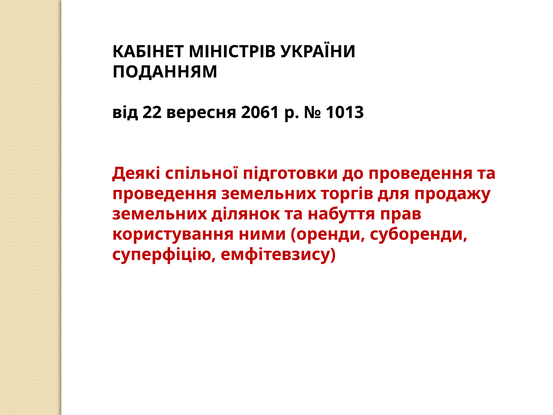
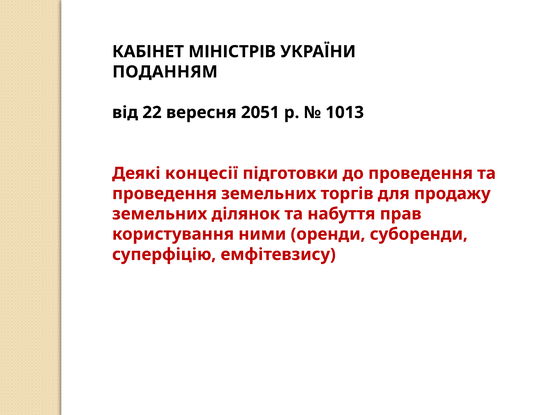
2061: 2061 -> 2051 (260, 112)
спільної: спільної -> концесії (201, 173)
